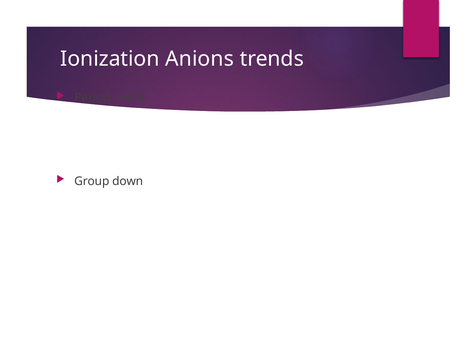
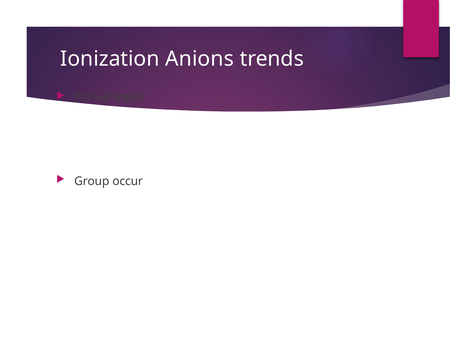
down: down -> occur (128, 181)
